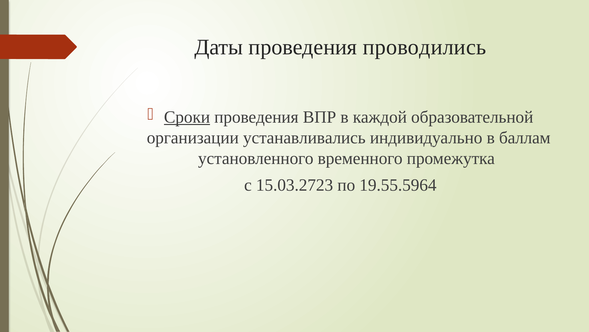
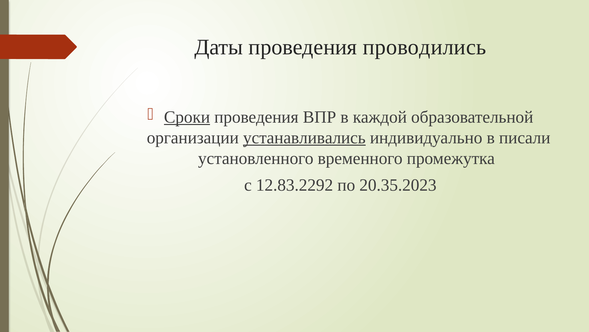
устанавливались underline: none -> present (304, 137)
баллам: баллам -> писали (525, 137)
15.03.2723: 15.03.2723 -> 12.83.2292 (295, 185)
19.55.5964: 19.55.5964 -> 20.35.2023 (398, 185)
